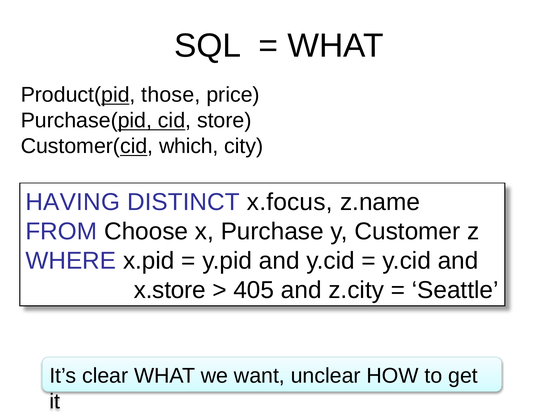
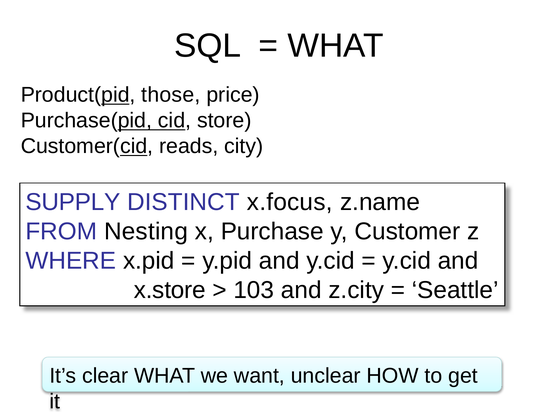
which: which -> reads (189, 146)
HAVING: HAVING -> SUPPLY (73, 202)
Choose: Choose -> Nesting (146, 231)
405: 405 -> 103 (254, 290)
